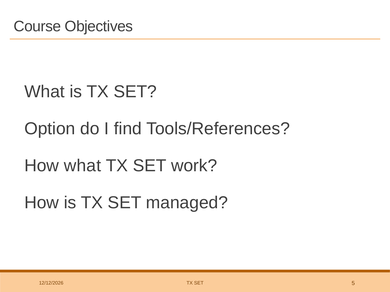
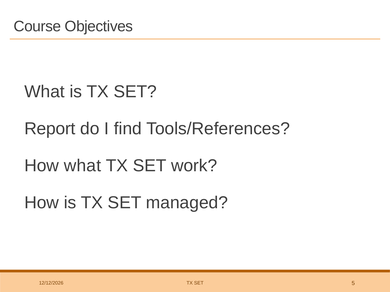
Option: Option -> Report (50, 129)
